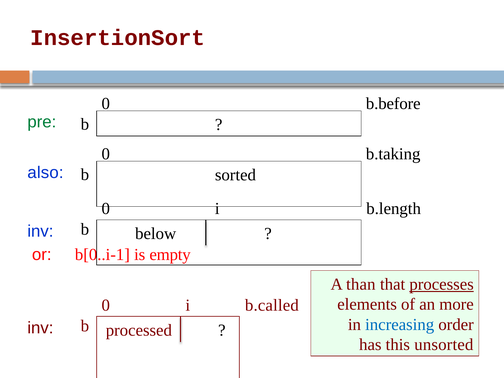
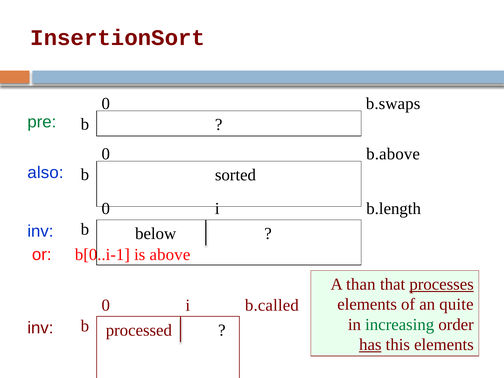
b.before: b.before -> b.swaps (393, 104)
b.taking: b.taking -> b.above (393, 154)
empty: empty -> above (170, 255)
more: more -> quite (456, 304)
increasing colour: blue -> green (400, 324)
has underline: none -> present (370, 345)
this unsorted: unsorted -> elements (444, 345)
